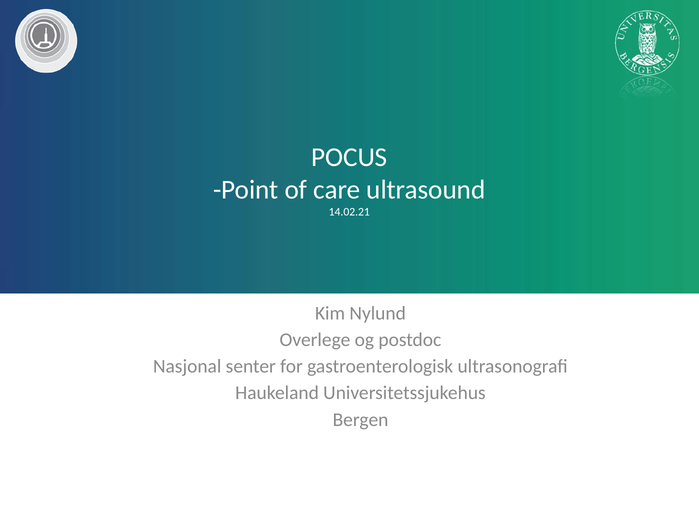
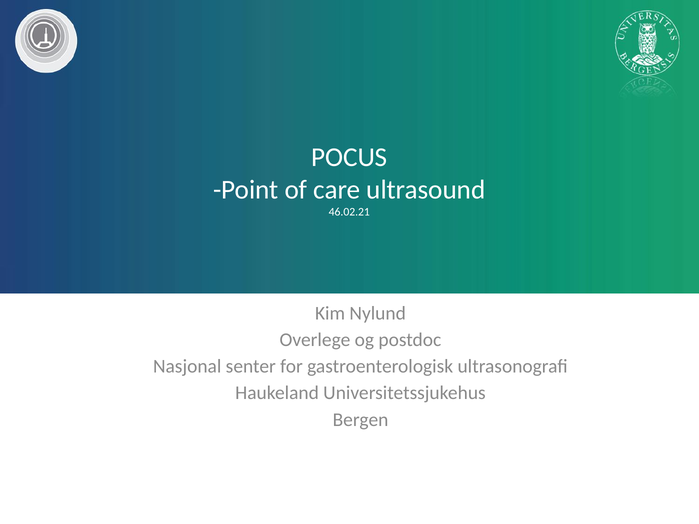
14.02.21: 14.02.21 -> 46.02.21 (349, 212)
